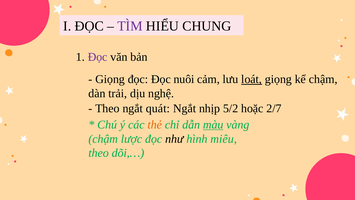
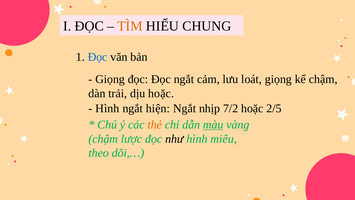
TÌM colour: purple -> orange (130, 26)
Đọc colour: purple -> blue (98, 57)
Đọc nuôi: nuôi -> ngắt (184, 79)
loát underline: present -> none (252, 79)
dịu nghệ: nghệ -> hoặc (161, 93)
Theo: Theo -> Hình (107, 108)
quát: quát -> hiện (158, 108)
5/2: 5/2 -> 7/2 (231, 108)
2/7: 2/7 -> 2/5 (274, 108)
